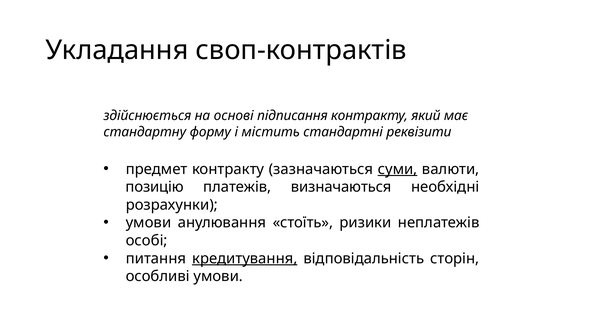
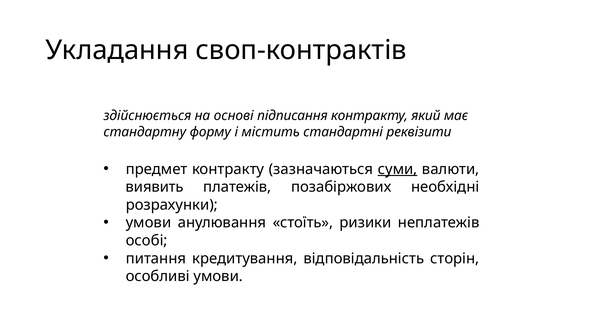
позицію: позицію -> виявить (155, 187)
визначаються: визначаються -> позабіржових (341, 187)
кредитування underline: present -> none (245, 258)
